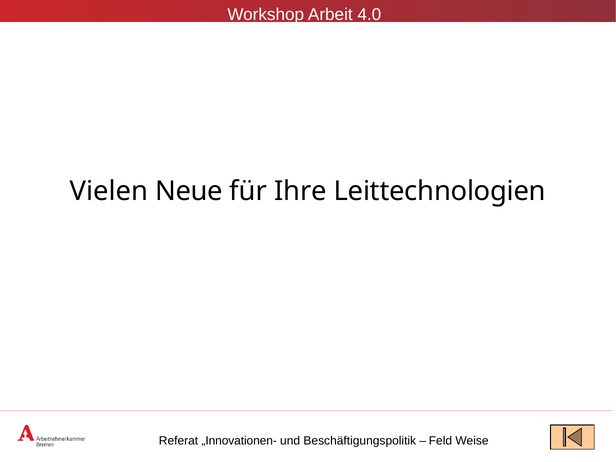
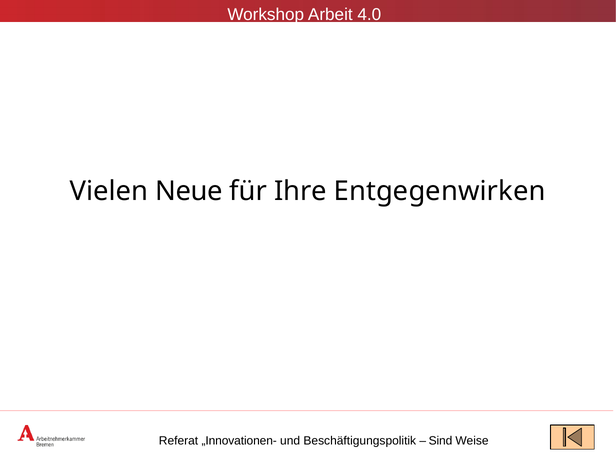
Leittechnologien: Leittechnologien -> Entgegenwirken (440, 191)
Feld: Feld -> Sind (441, 441)
